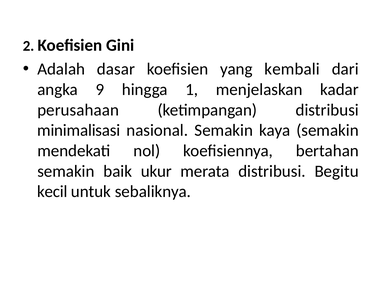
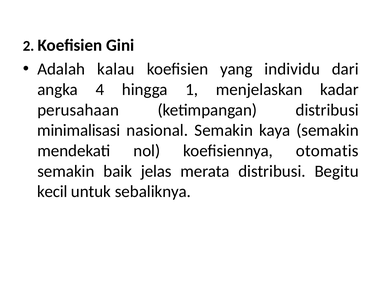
dasar: dasar -> kalau (116, 69)
kembali: kembali -> individu (292, 69)
9: 9 -> 4 (100, 89)
bertahan: bertahan -> otomatis (327, 151)
ukur: ukur -> jelas (156, 171)
